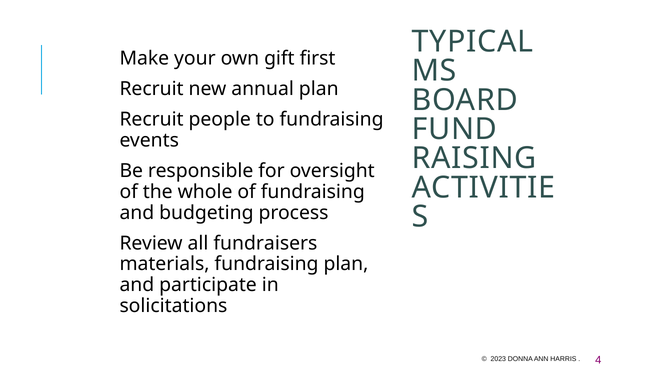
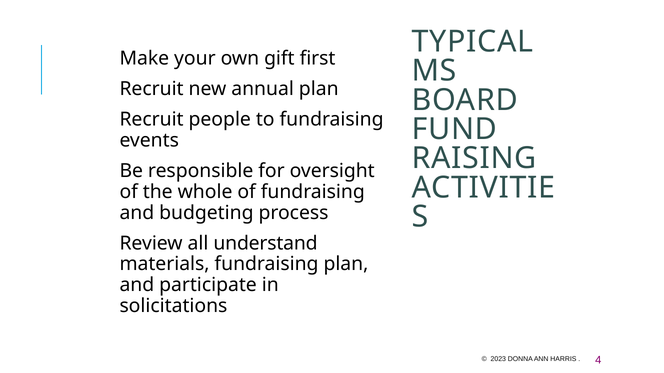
fundraisers: fundraisers -> understand (266, 244)
